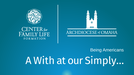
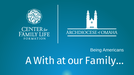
Simply…: Simply… -> Family… (104, 61)
